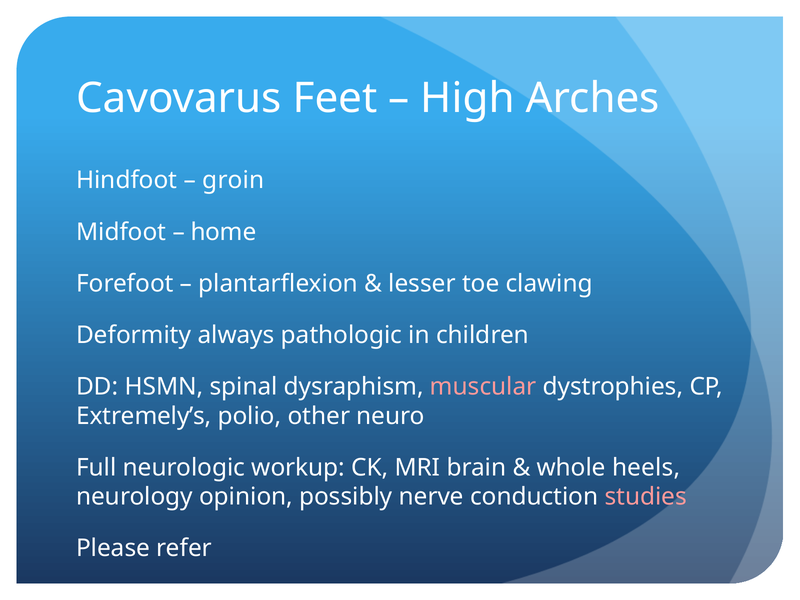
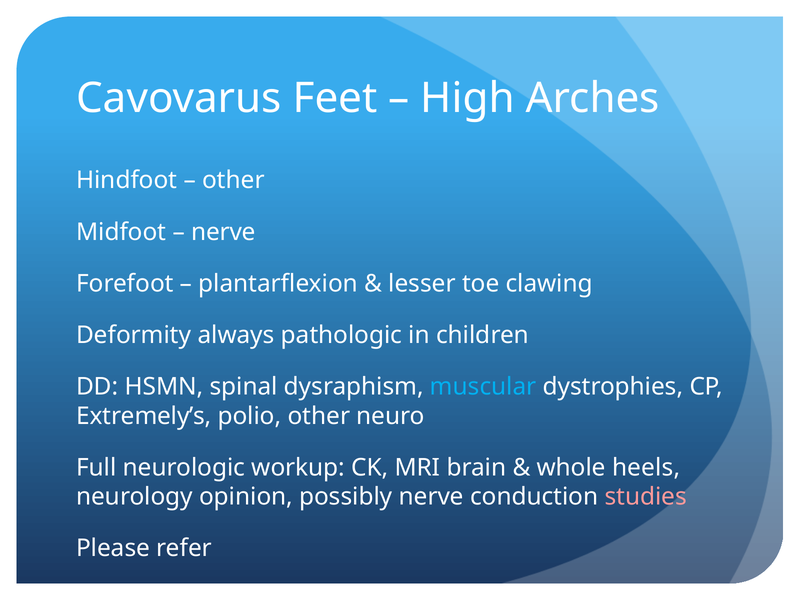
groin: groin -> other (234, 180)
home: home -> nerve (223, 232)
muscular colour: pink -> light blue (483, 387)
